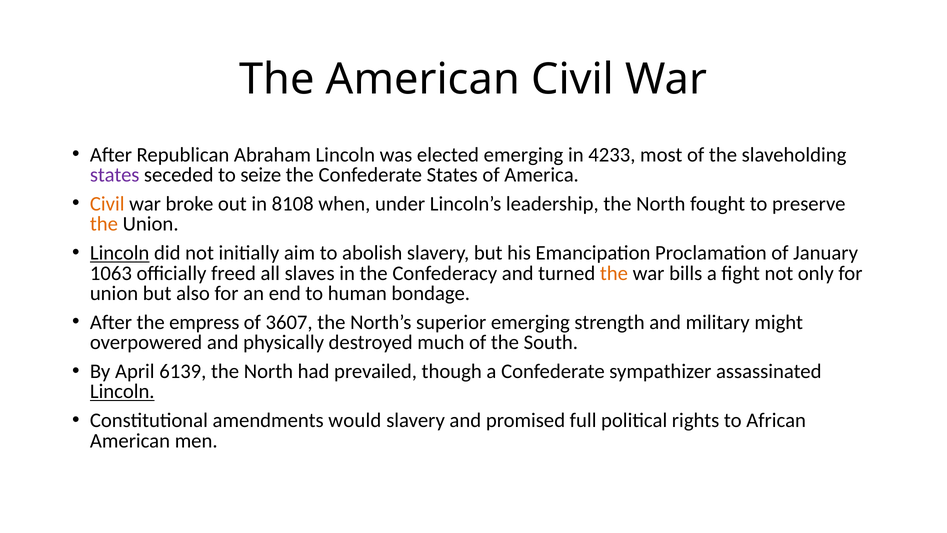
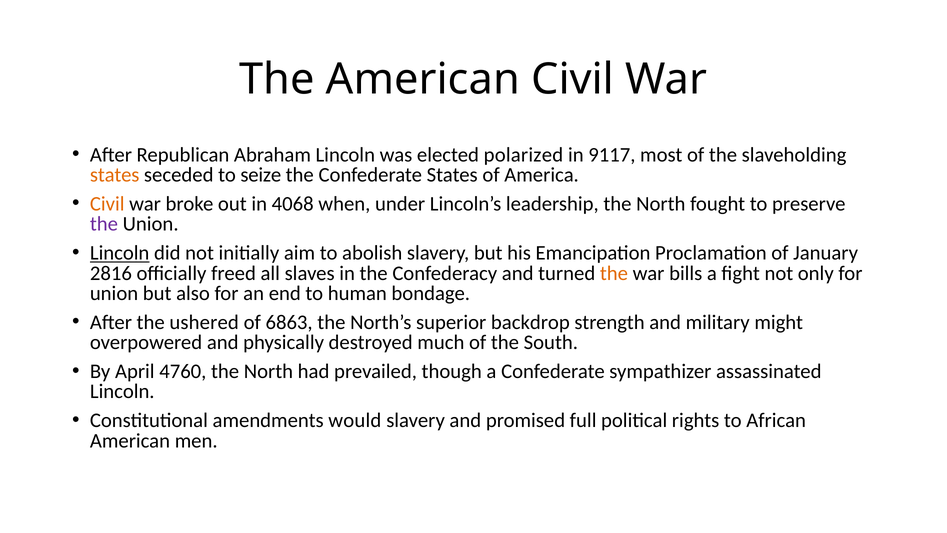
elected emerging: emerging -> polarized (523, 155)
4233: 4233 -> 9117 (612, 155)
states colour: purple -> orange (115, 175)
8108: 8108 -> 4068 (293, 204)
the colour: orange -> purple (104, 224)
1063: 1063 -> 2816 (111, 273)
empress: empress -> ushered (204, 322)
3607: 3607 -> 6863 (289, 322)
superior emerging: emerging -> backdrop (530, 322)
6139: 6139 -> 4760 (183, 371)
Lincoln underline: present -> none (122, 391)
